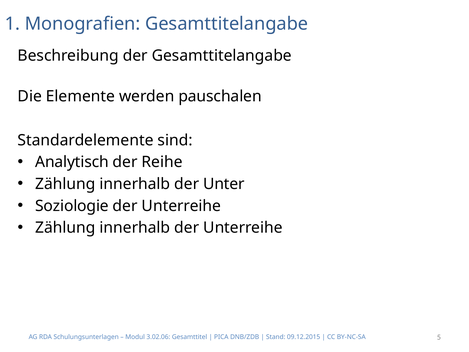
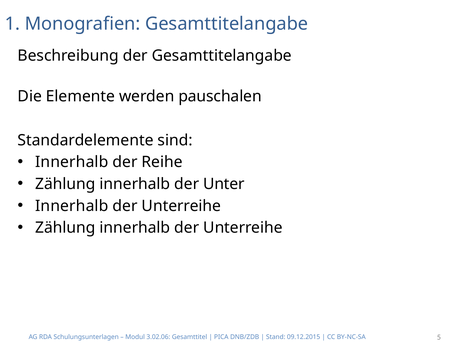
Analytisch: Analytisch -> Innerhalb (72, 162)
Soziologie: Soziologie -> Innerhalb (72, 206)
